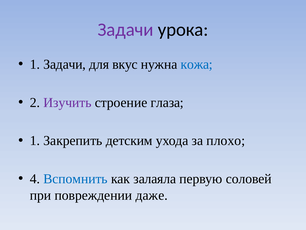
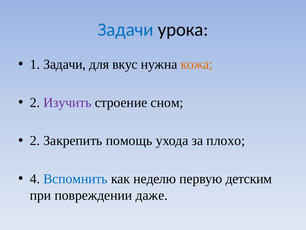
Задачи colour: purple -> blue (126, 30)
кожа colour: blue -> orange (197, 64)
глаза: глаза -> сном (167, 102)
1: 1 -> 2 (35, 140)
детским: детским -> помощь (129, 140)
залаяла: залаяла -> неделю (155, 179)
соловей: соловей -> детским (249, 179)
